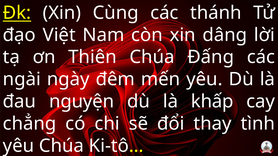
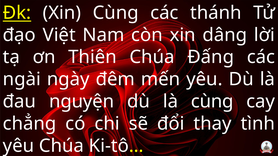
là khấp: khấp -> cùng (212, 102)
